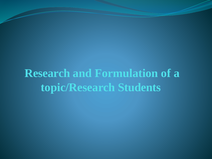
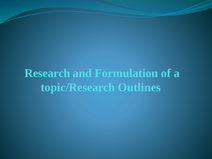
Students: Students -> Outlines (139, 87)
